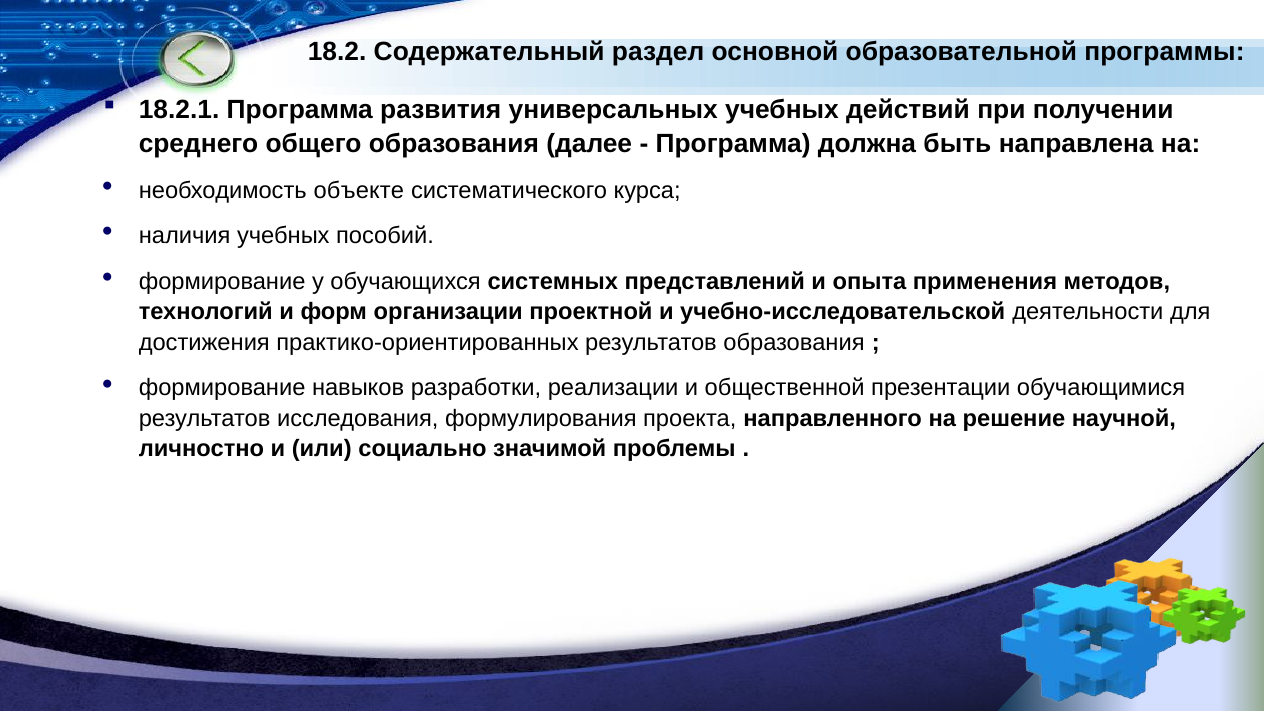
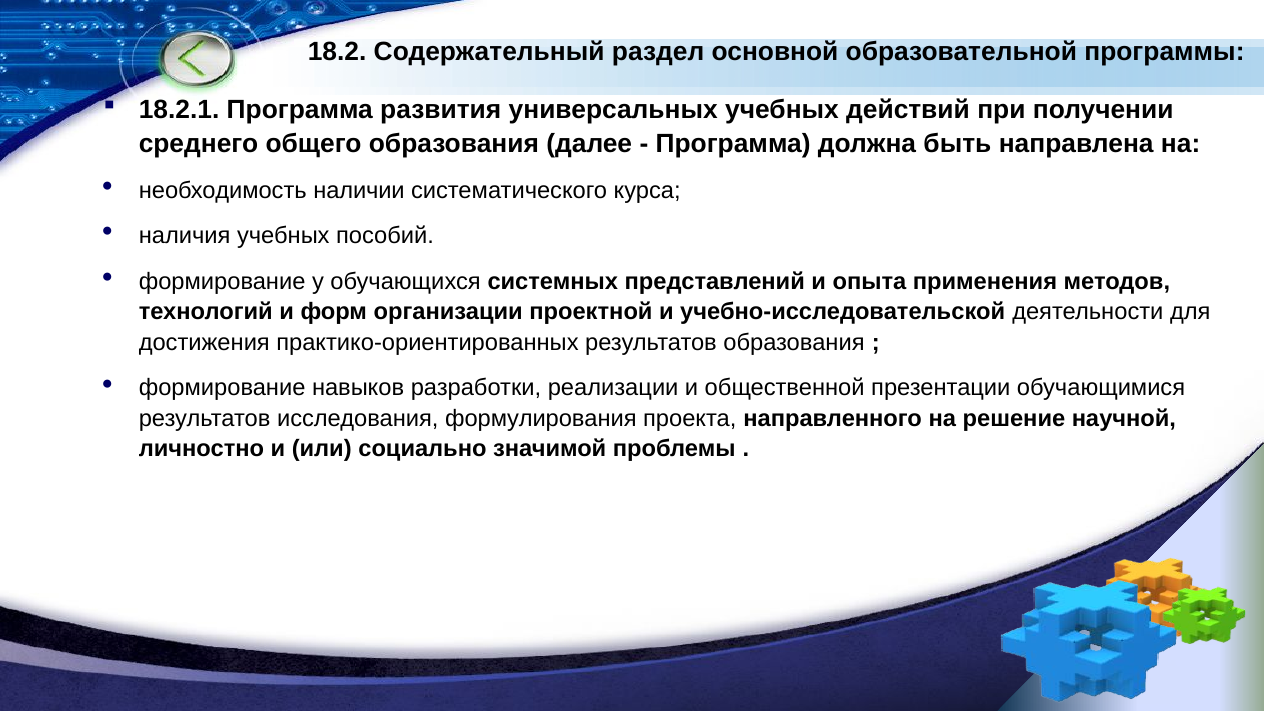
объекте: объекте -> наличии (359, 190)
